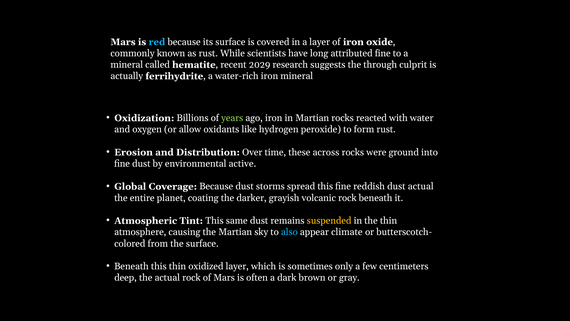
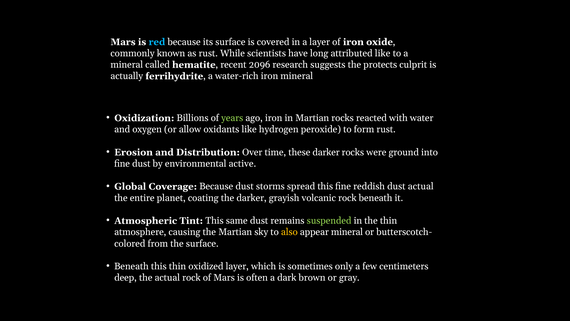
attributed fine: fine -> like (383, 53)
2029: 2029 -> 2096 (260, 65)
through: through -> protects (380, 65)
these across: across -> darker (326, 152)
suspended colour: yellow -> light green (329, 220)
also colour: light blue -> yellow (289, 232)
appear climate: climate -> mineral (347, 232)
